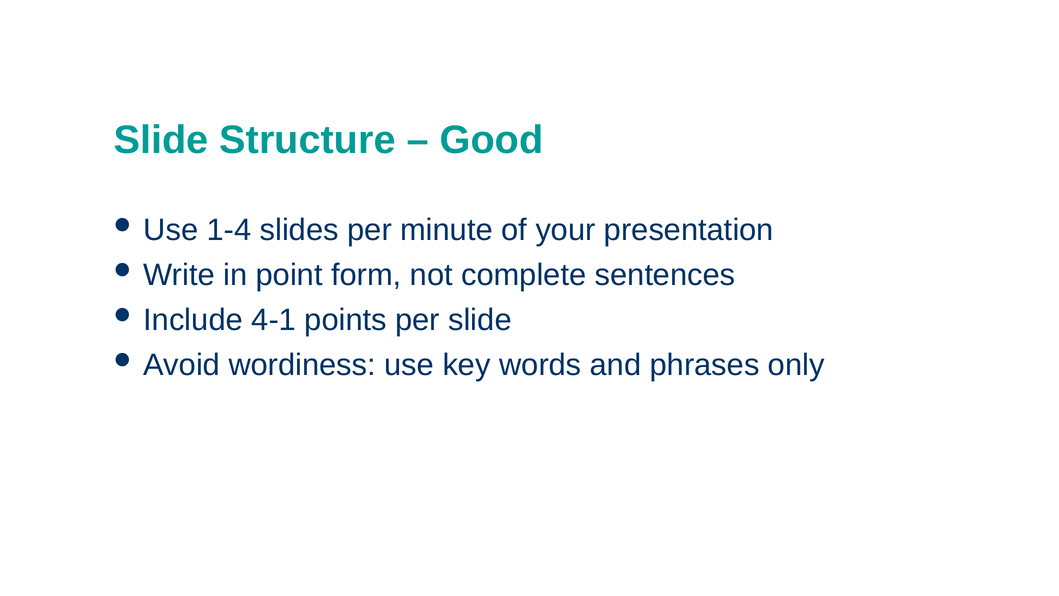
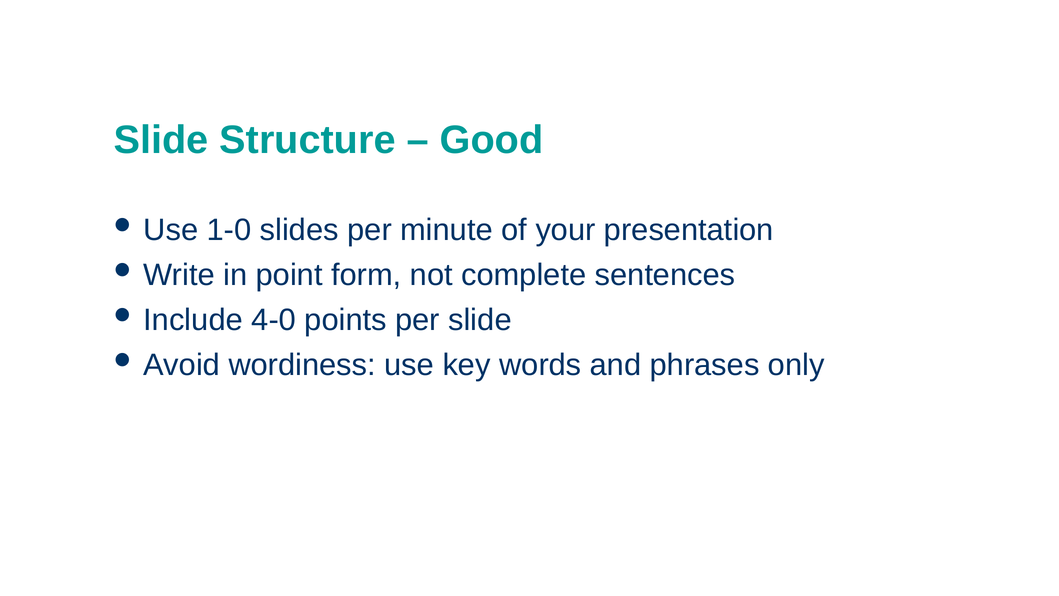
1-4: 1-4 -> 1-0 (229, 230)
4-1: 4-1 -> 4-0 (274, 320)
